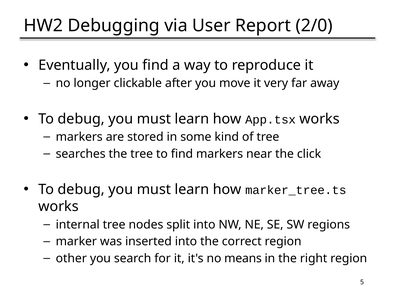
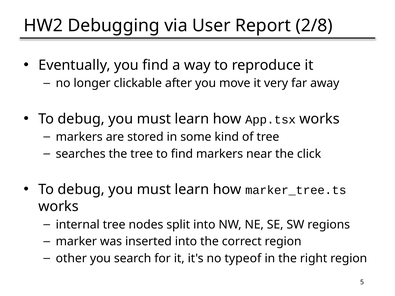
2/0: 2/0 -> 2/8 (314, 26)
means: means -> typeof (243, 259)
